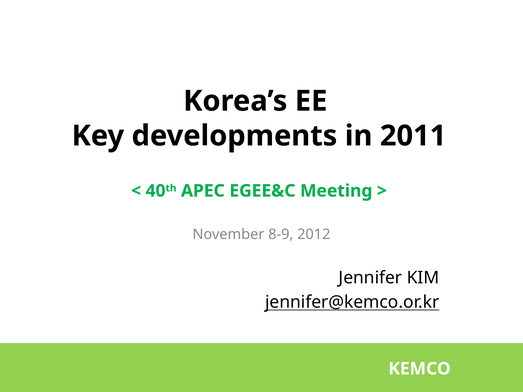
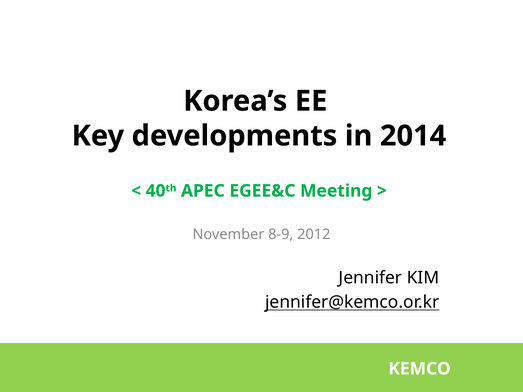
2011: 2011 -> 2014 (413, 136)
